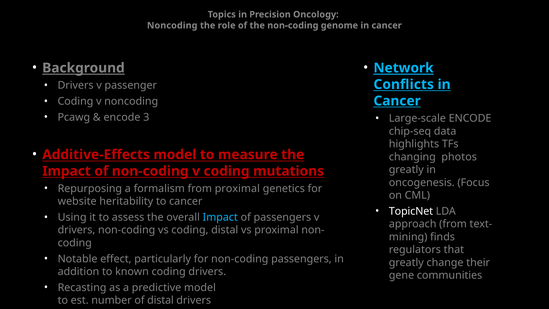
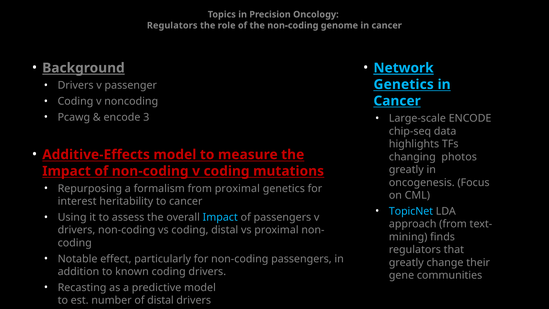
Noncoding: Noncoding -> Regulators (172, 25)
Conflicts: Conflicts -> Genetics (404, 84)
website: website -> interest (77, 201)
TopicNet colour: white -> light blue (411, 211)
